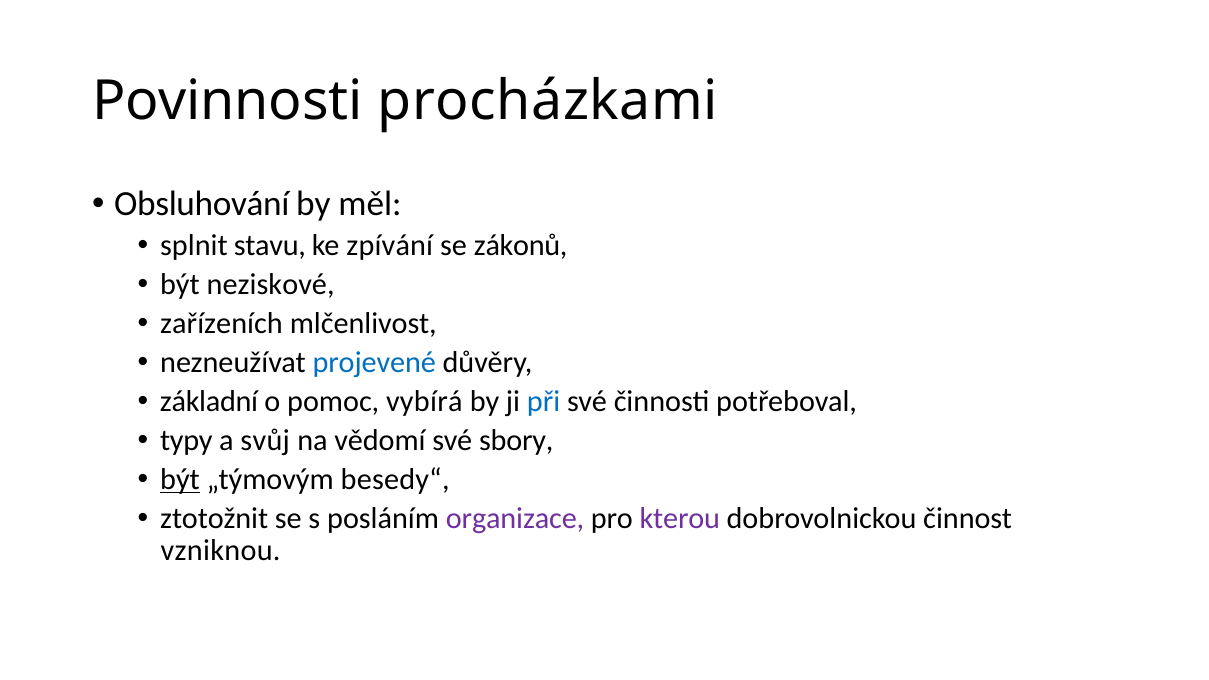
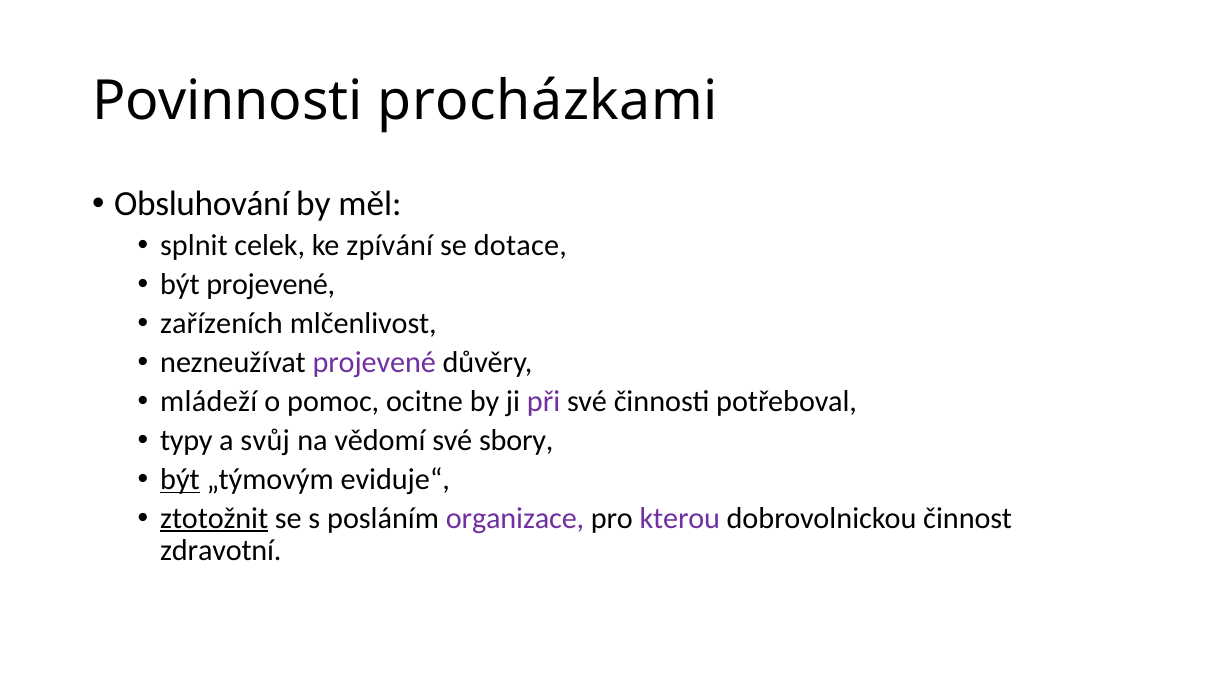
stavu: stavu -> celek (270, 246)
zákonů: zákonů -> dotace (520, 246)
být neziskové: neziskové -> projevené (271, 285)
projevené colour: blue -> purple (374, 363)
základní: základní -> mládeží (209, 402)
vybírá: vybírá -> ocitne (424, 402)
při colour: blue -> purple (544, 402)
besedy“: besedy“ -> eviduje“ (395, 479)
ztotožnit underline: none -> present (214, 518)
vzniknou: vzniknou -> zdravotní (221, 551)
